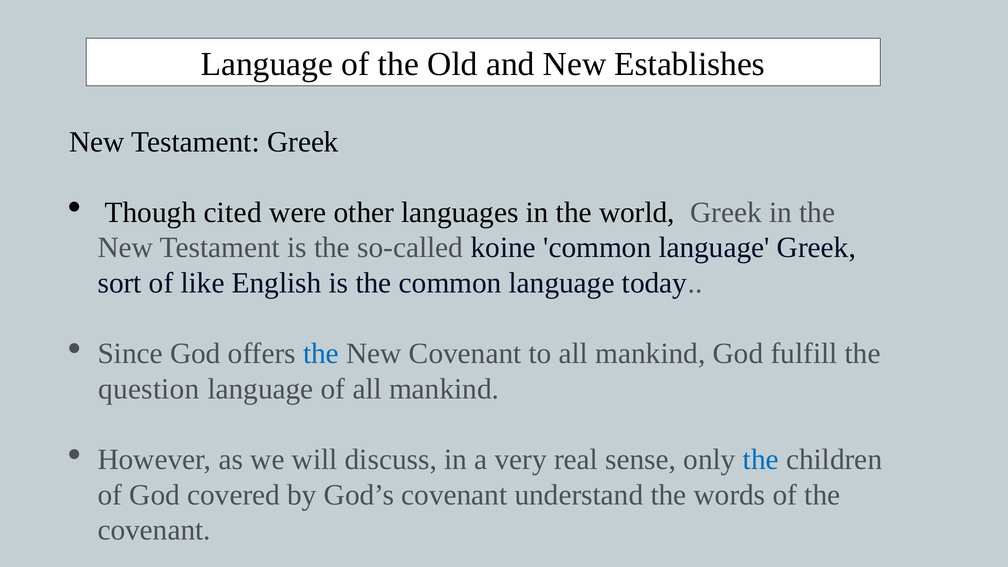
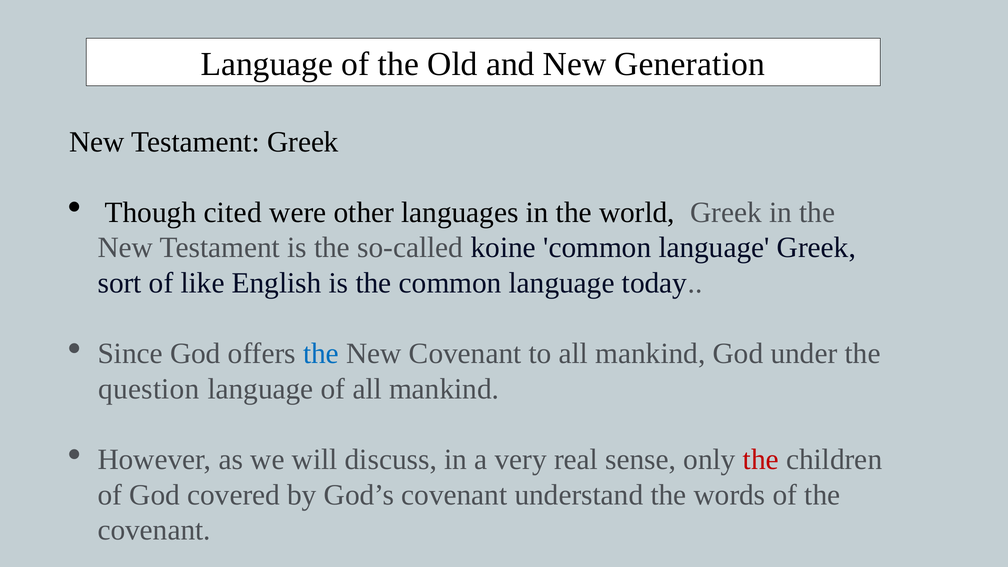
Establishes: Establishes -> Generation (690, 64)
fulfill: fulfill -> under (804, 354)
the colour: blue -> red (761, 460)
